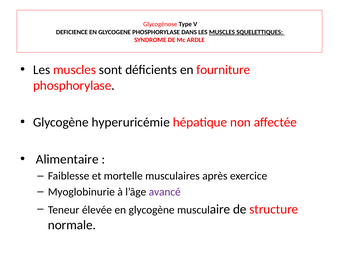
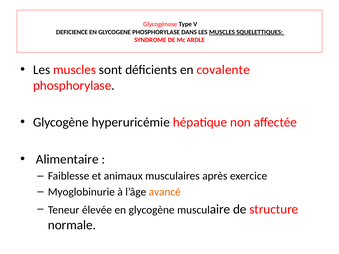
fourniture: fourniture -> covalente (223, 70)
mortelle: mortelle -> animaux (123, 176)
avancé colour: purple -> orange (165, 192)
